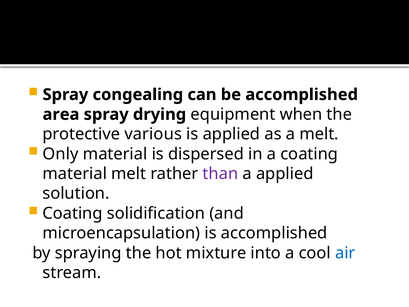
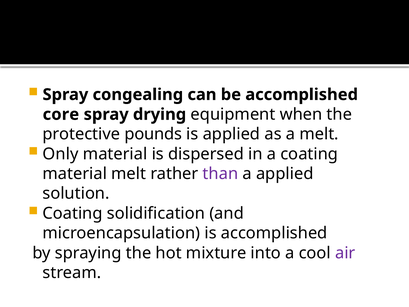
area: area -> core (61, 114)
various: various -> pounds (153, 134)
air colour: blue -> purple (345, 253)
